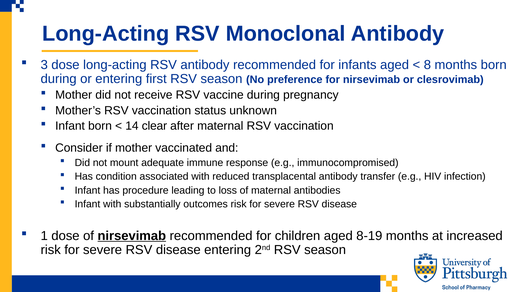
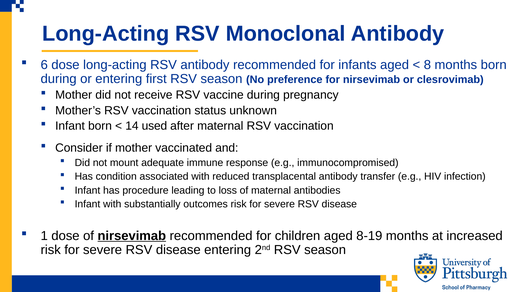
3: 3 -> 6 (44, 65)
clear: clear -> used (154, 126)
